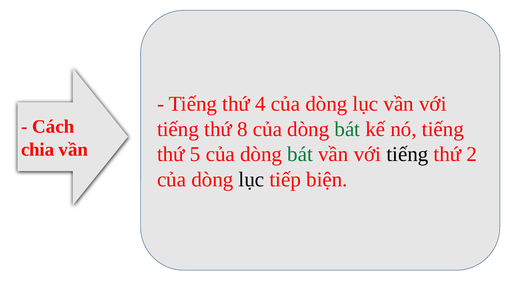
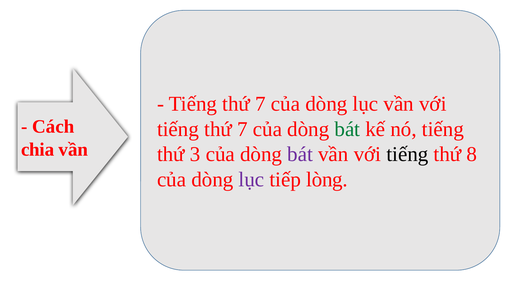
4: 4 -> 7 (261, 104)
8: 8 -> 7 (242, 129)
5: 5 -> 3 (195, 154)
bát colour: green -> purple (300, 154)
2: 2 -> 8 (472, 154)
lục colour: black -> purple (251, 180)
biện: biện -> lòng (327, 180)
